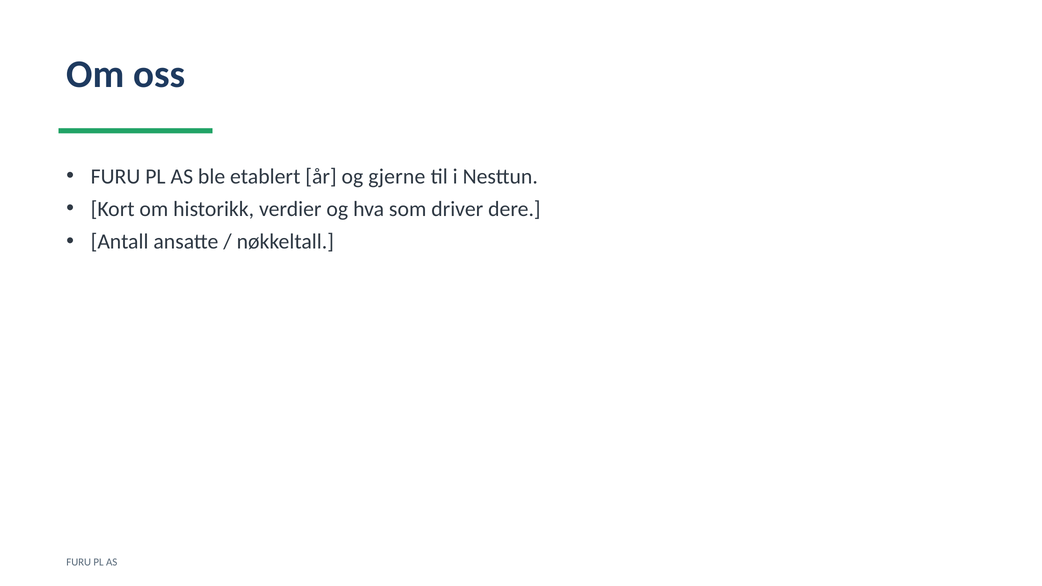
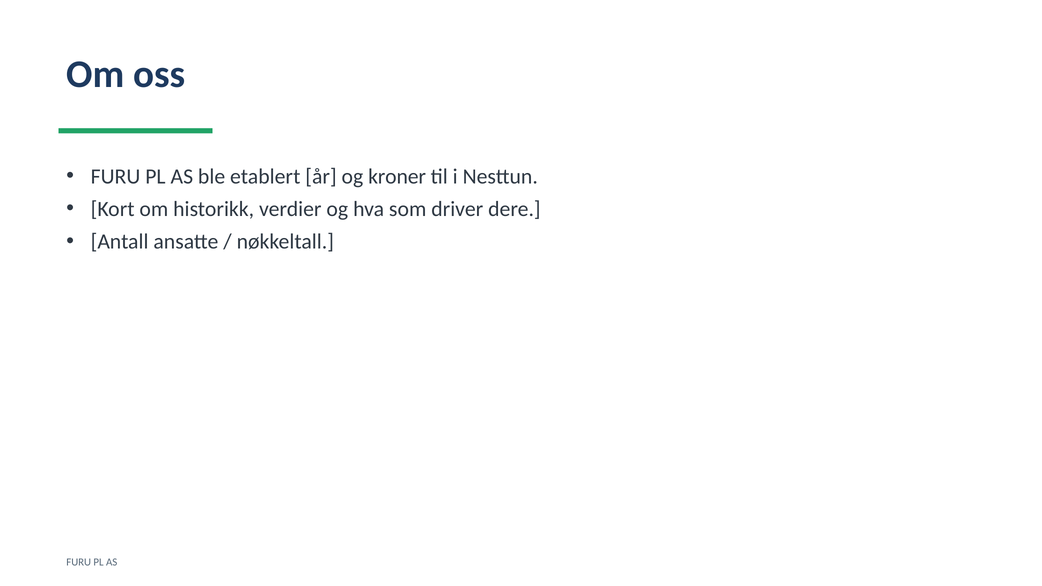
gjerne: gjerne -> kroner (397, 176)
